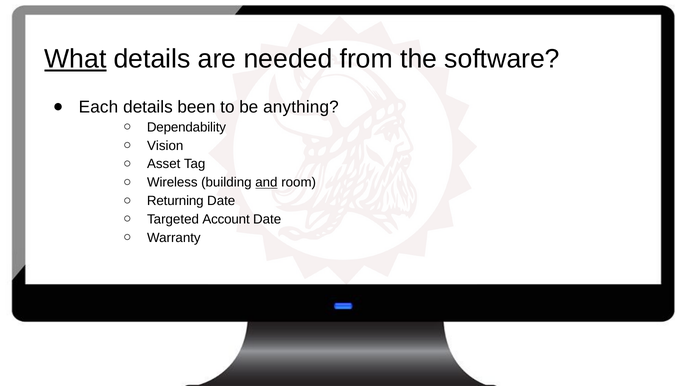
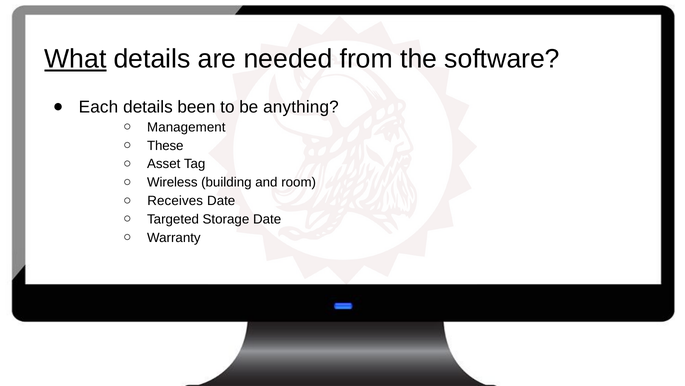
Dependability: Dependability -> Management (186, 127)
Vision: Vision -> These (165, 145)
and underline: present -> none (266, 182)
Returning: Returning -> Receives (175, 201)
Account: Account -> Storage (226, 219)
